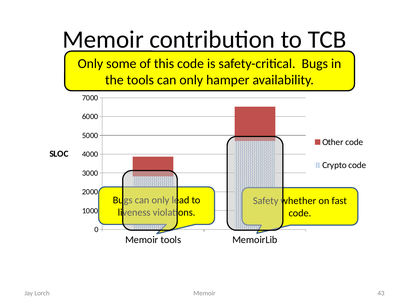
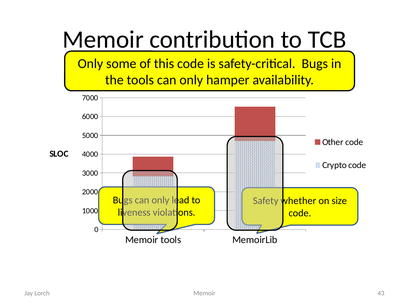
fast: fast -> size (339, 201)
